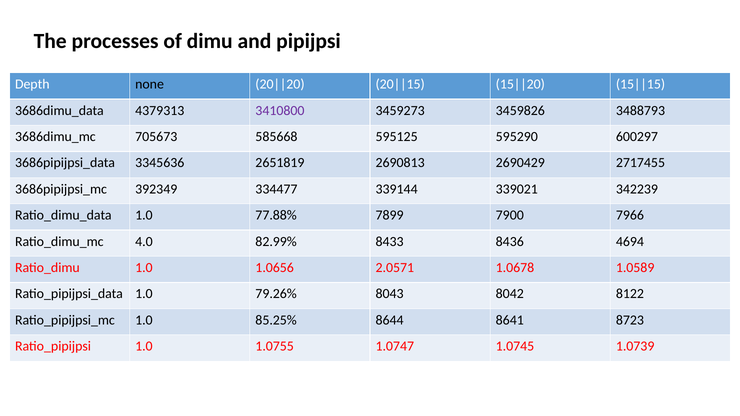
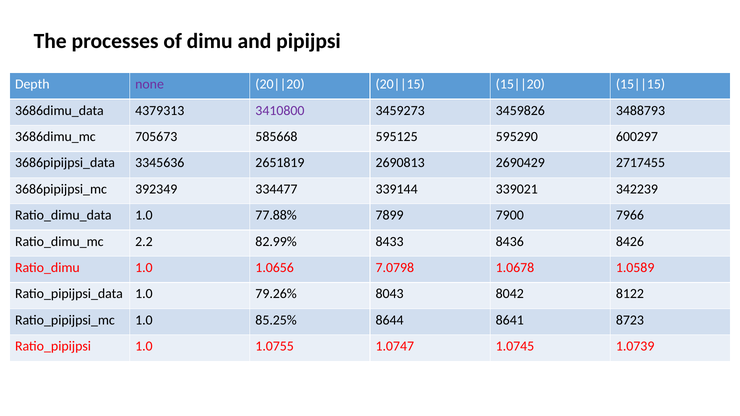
none colour: black -> purple (150, 84)
4.0: 4.0 -> 2.2 (144, 242)
4694: 4694 -> 8426 (630, 242)
2.0571: 2.0571 -> 7.0798 (395, 268)
